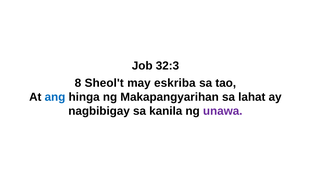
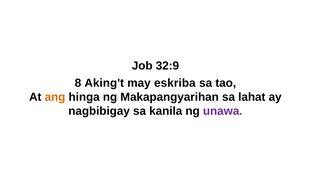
32:3: 32:3 -> 32:9 (167, 66)
Sheol't: Sheol't -> Aking't (104, 83)
ang colour: blue -> orange (55, 97)
